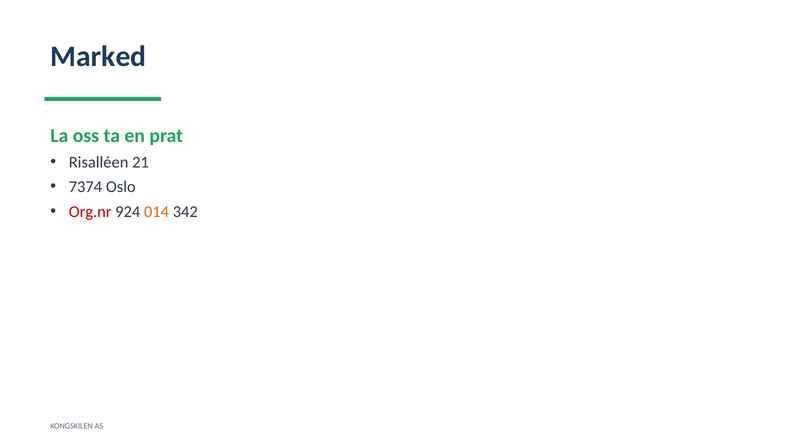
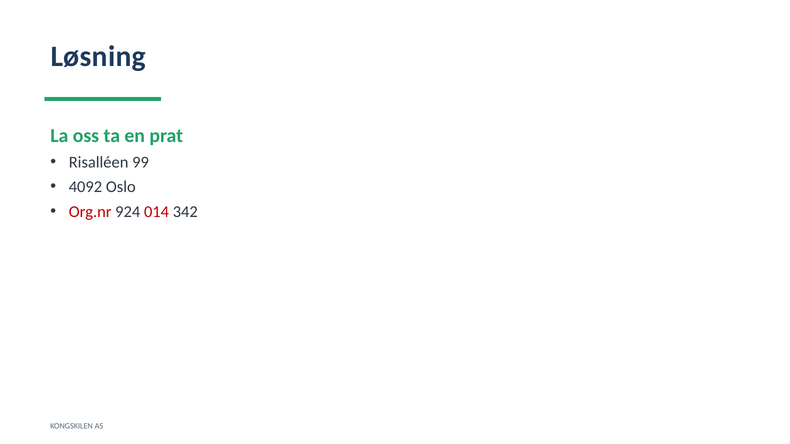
Marked: Marked -> Løsning (98, 56)
21: 21 -> 99 (140, 162)
7374: 7374 -> 4092 (85, 187)
014 colour: orange -> red (157, 212)
